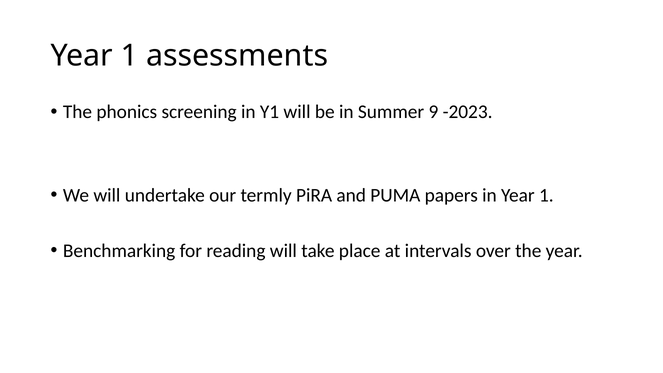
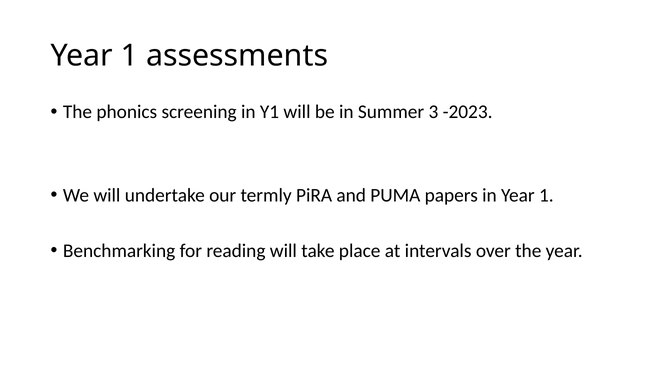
9: 9 -> 3 (433, 112)
